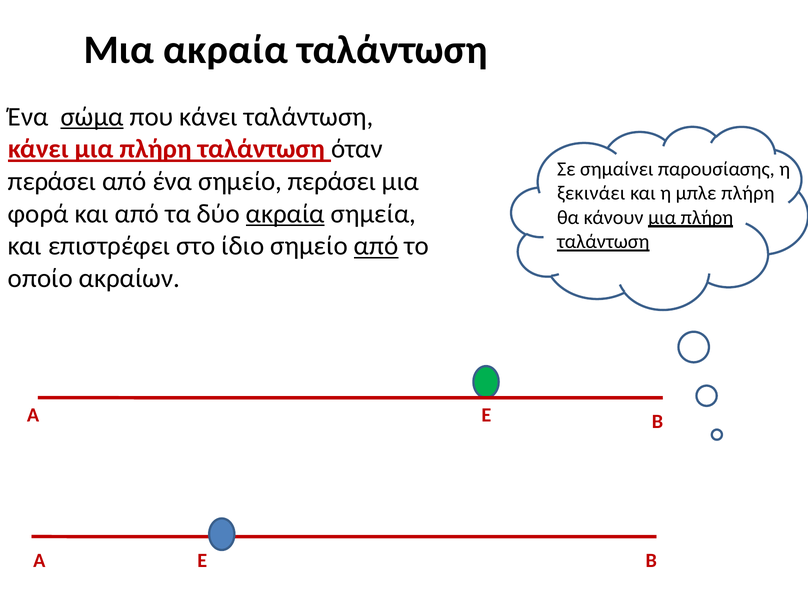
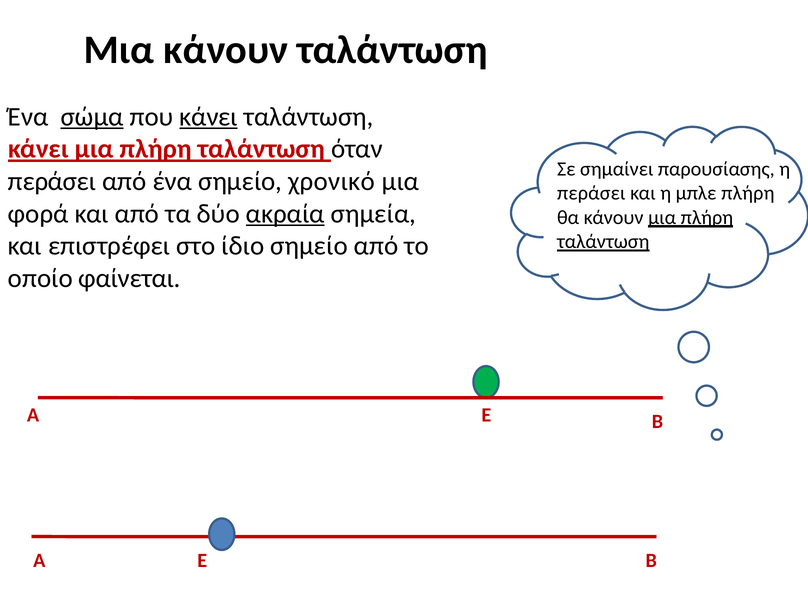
Μια ακραία: ακραία -> κάνουν (226, 50)
κάνει underline: none -> present (209, 117)
σημείο περάσει: περάσει -> χρονικό (332, 181)
ξεκινάει: ξεκινάει -> περάσει (591, 193)
από underline: present -> none (376, 246)
ακραίων: ακραίων -> φαίνεται (130, 278)
